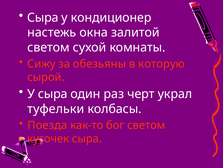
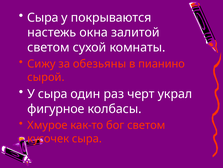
кондиционер: кондиционер -> покрываются (111, 18)
которую: которую -> пианино (162, 64)
туфельки: туфельки -> фигурное (56, 108)
Поезда: Поезда -> Хмурое (47, 125)
